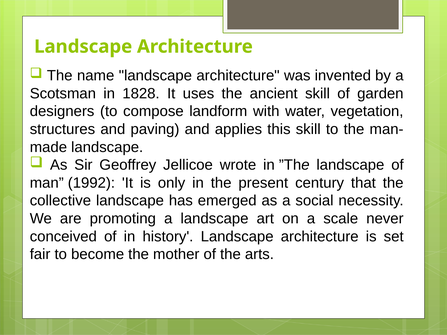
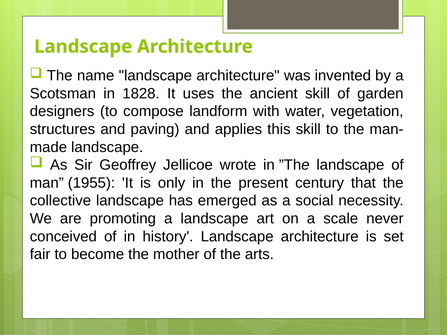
1992: 1992 -> 1955 (91, 183)
